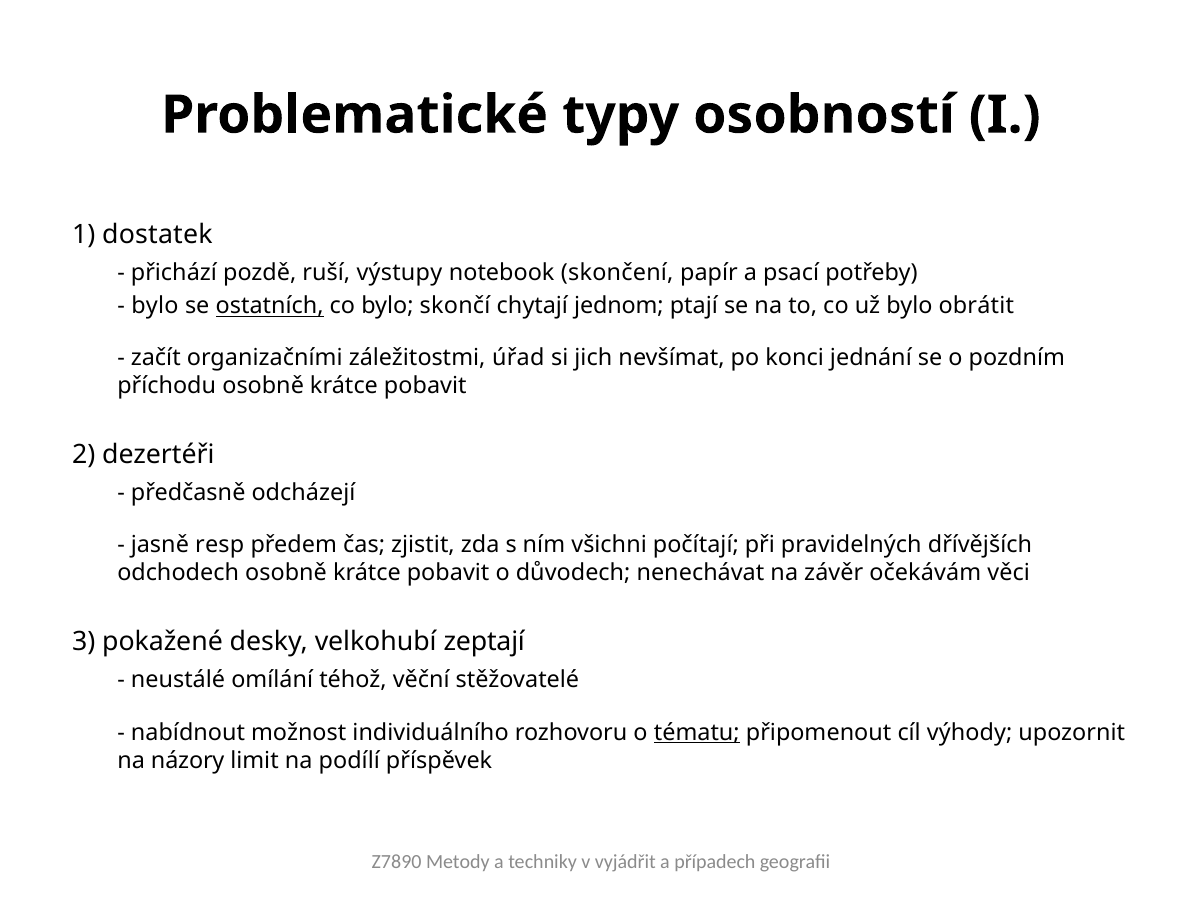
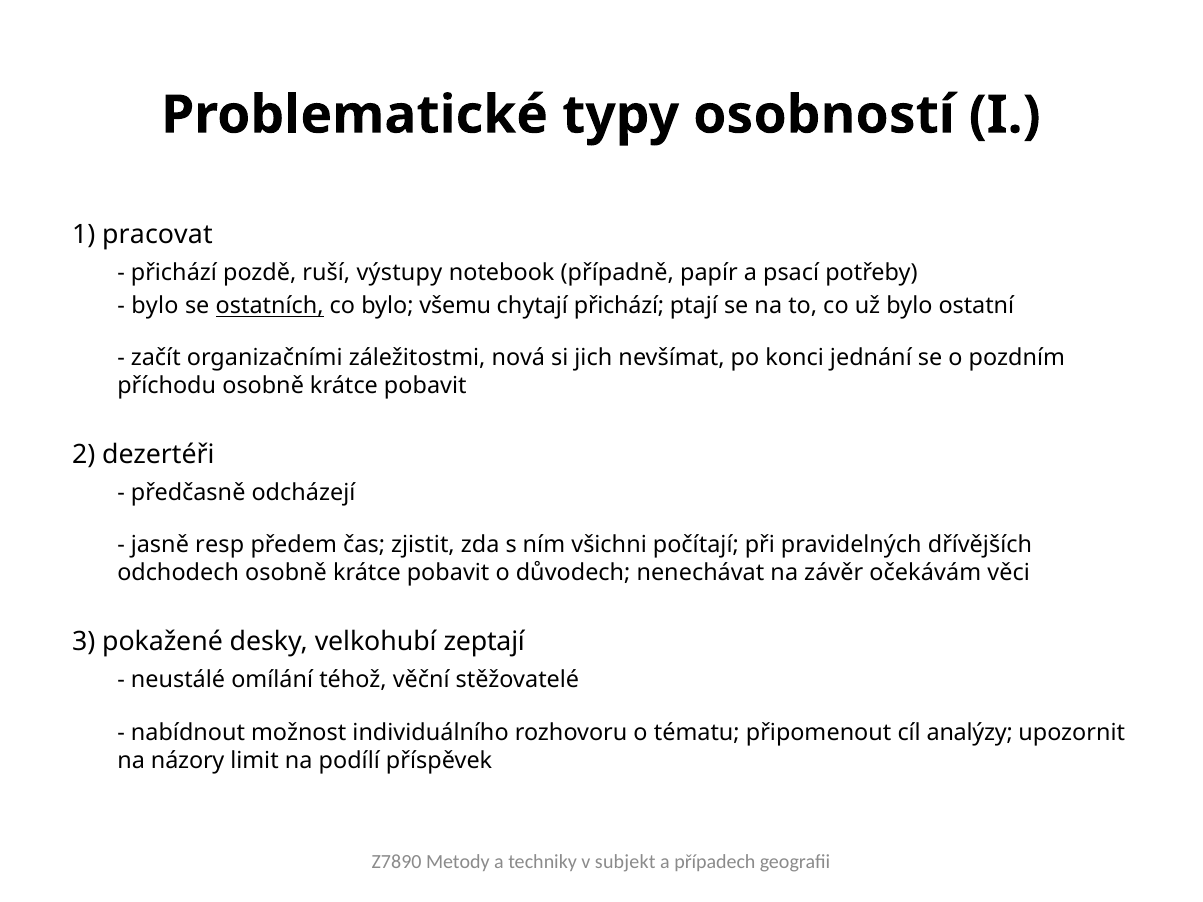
dostatek: dostatek -> pracovat (157, 234)
skončení: skončení -> případně (617, 273)
skončí: skončí -> všemu (455, 306)
chytají jednom: jednom -> přichází (619, 306)
obrátit: obrátit -> ostatní (976, 306)
úřad: úřad -> nová (518, 358)
tématu underline: present -> none (697, 733)
výhody: výhody -> analýzy (970, 733)
vyjádřit: vyjádřit -> subjekt (625, 862)
